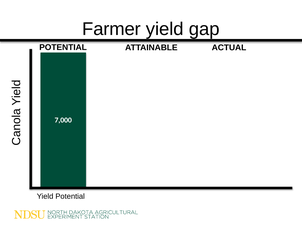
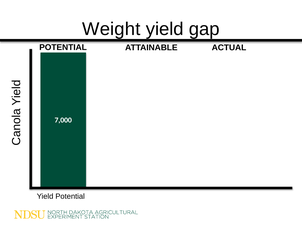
Farmer: Farmer -> Weight (111, 29)
